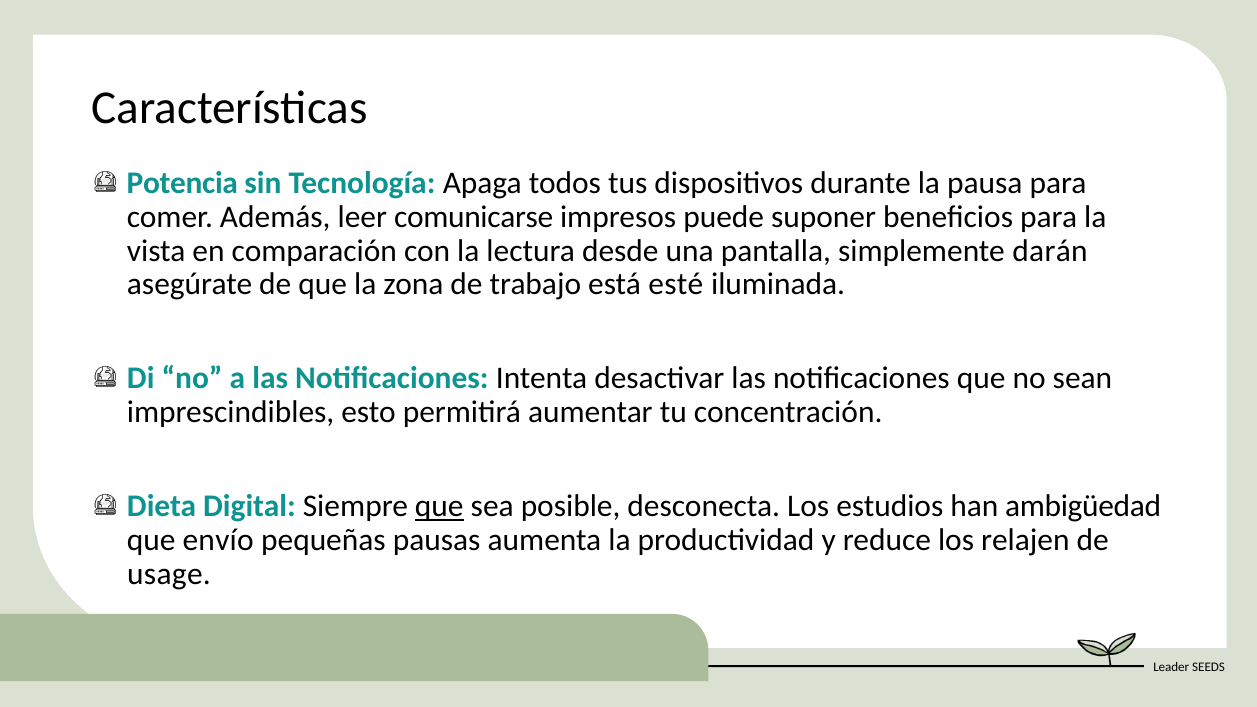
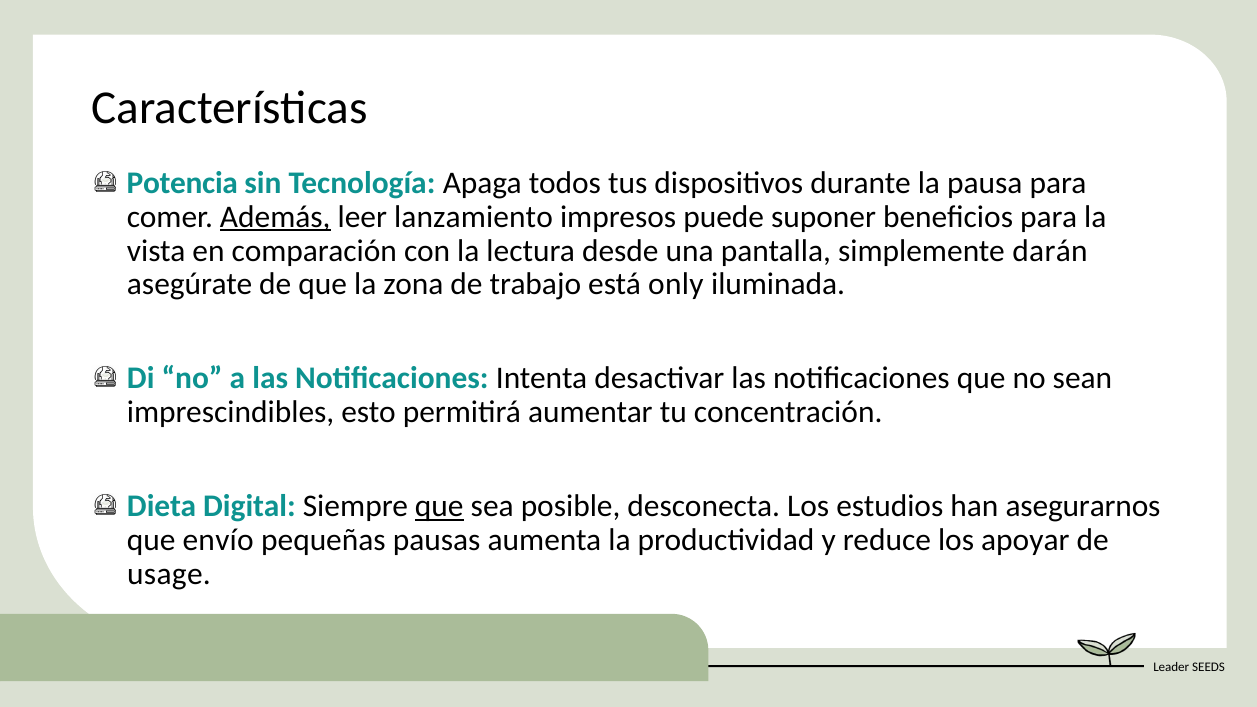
Además underline: none -> present (275, 217)
comunicarse: comunicarse -> lanzamiento (473, 217)
esté: esté -> only (676, 285)
ambigüedad: ambigüedad -> asegurarnos (1083, 507)
relajen: relajen -> apoyar (1025, 541)
